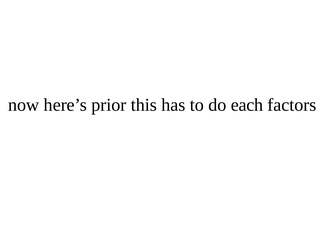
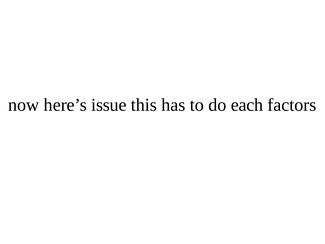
prior: prior -> issue (109, 105)
